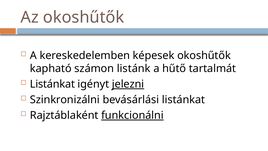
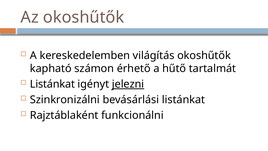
képesek: képesek -> világítás (154, 56)
listánk: listánk -> érhető (134, 68)
funkcionálni underline: present -> none (132, 115)
